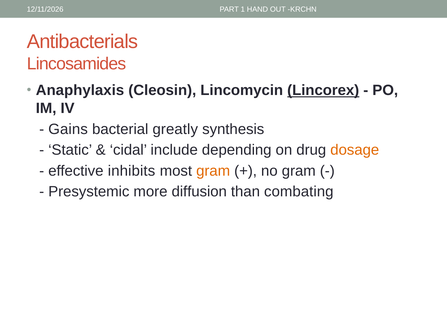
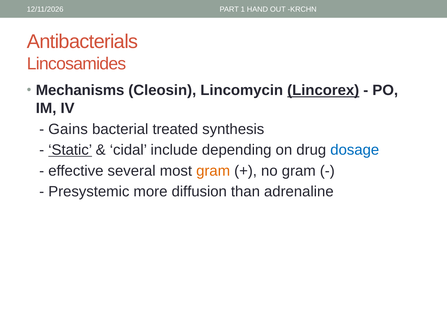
Anaphylaxis: Anaphylaxis -> Mechanisms (80, 90)
greatly: greatly -> treated (175, 129)
Static underline: none -> present (70, 150)
dosage colour: orange -> blue (355, 150)
inhibits: inhibits -> several (132, 171)
combating: combating -> adrenaline (299, 192)
